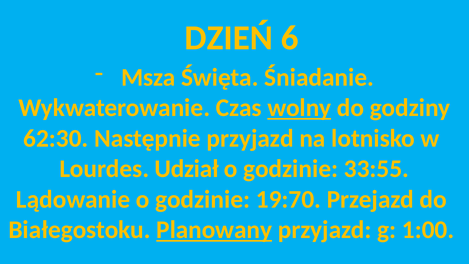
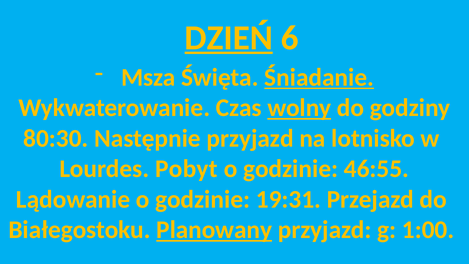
DZIEŃ underline: none -> present (229, 38)
Śniadanie underline: none -> present (319, 77)
62:30: 62:30 -> 80:30 (56, 138)
Udział: Udział -> Pobyt (186, 169)
33:55: 33:55 -> 46:55 (376, 169)
19:70: 19:70 -> 19:31 (288, 199)
